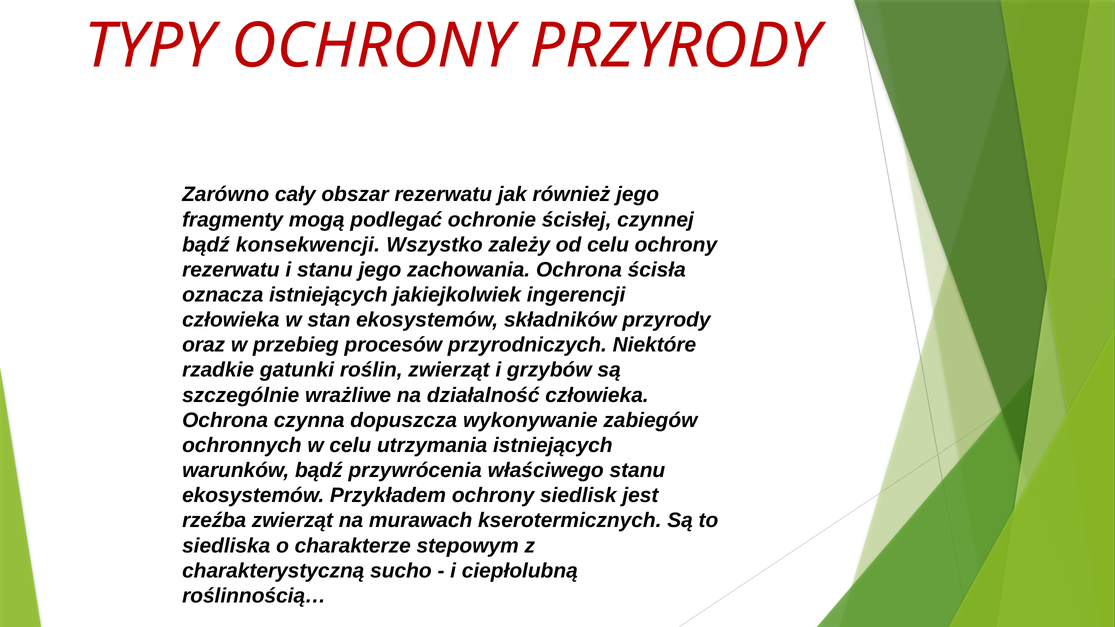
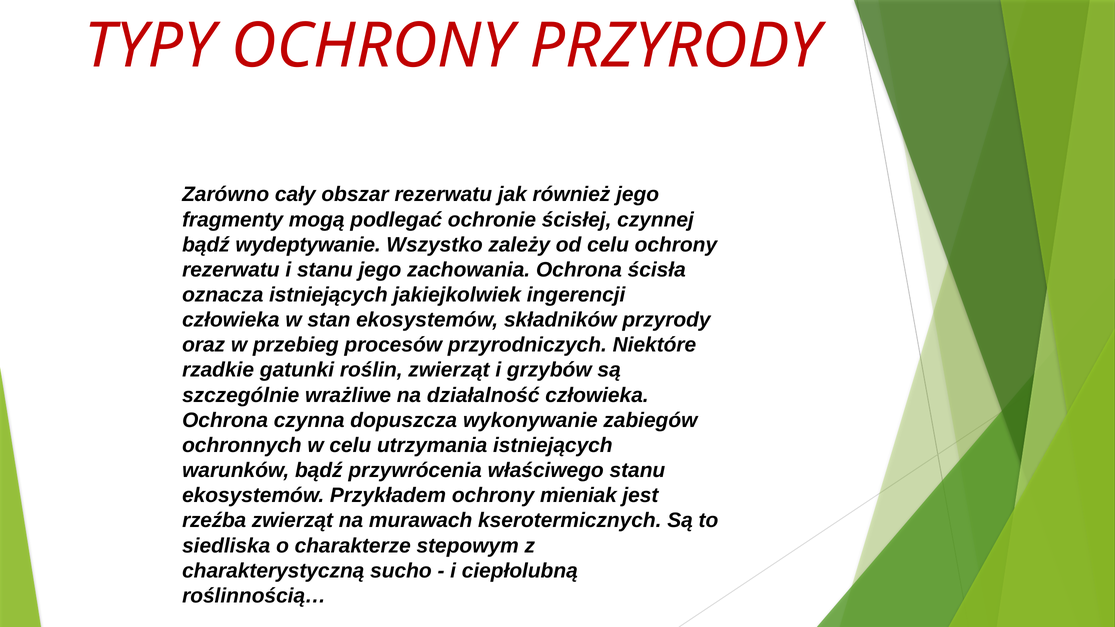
konsekwencji: konsekwencji -> wydeptywanie (308, 245)
siedlisk: siedlisk -> mieniak (578, 496)
